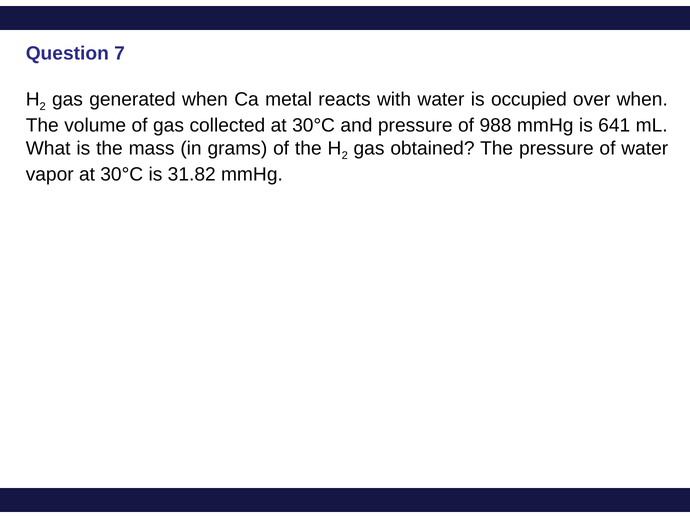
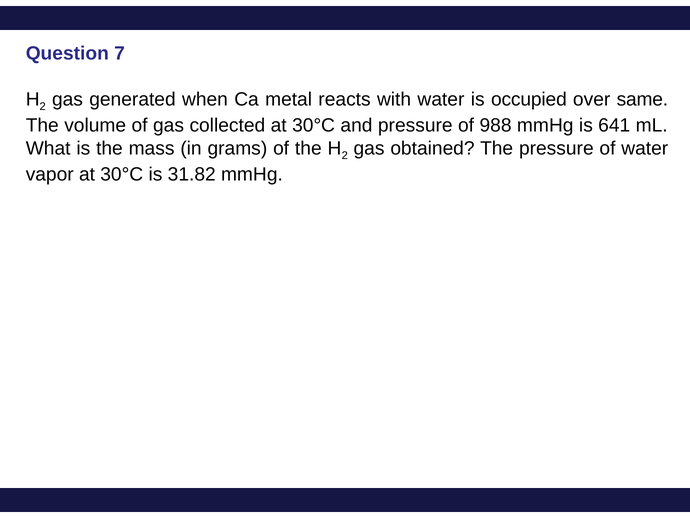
over when: when -> same (642, 99)
